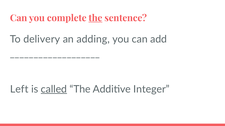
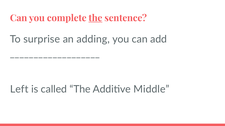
delivery: delivery -> surprise (42, 39)
called underline: present -> none (54, 90)
Integer: Integer -> Middle (151, 90)
